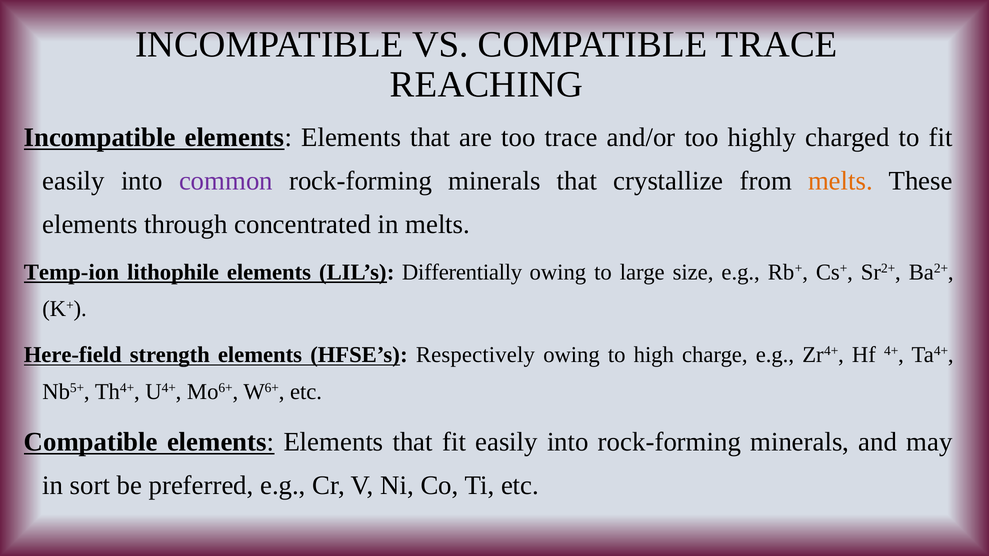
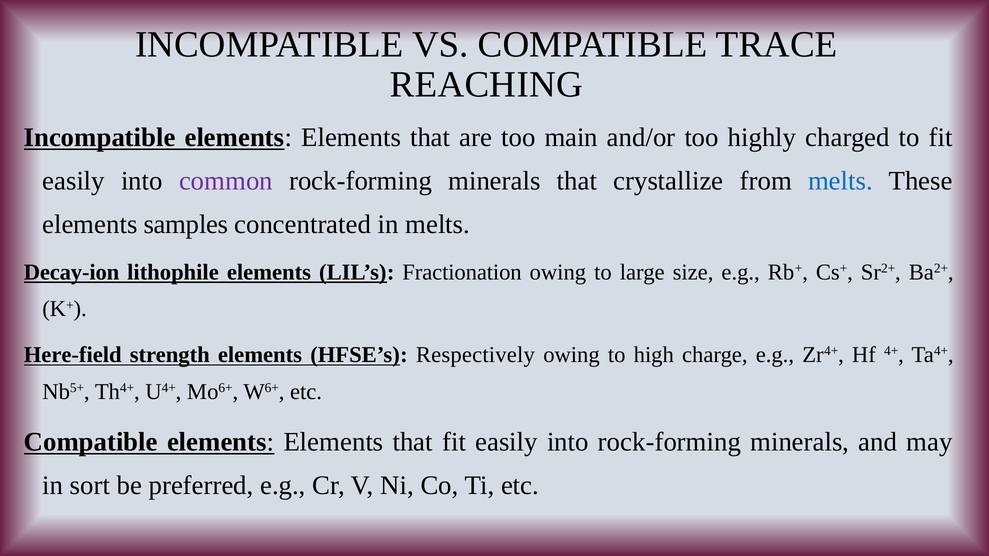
too trace: trace -> main (571, 138)
melts colour: orange -> blue (841, 181)
through: through -> samples (186, 224)
Temp-ion: Temp-ion -> Decay-ion (72, 272)
Differentially: Differentially -> Fractionation (462, 272)
